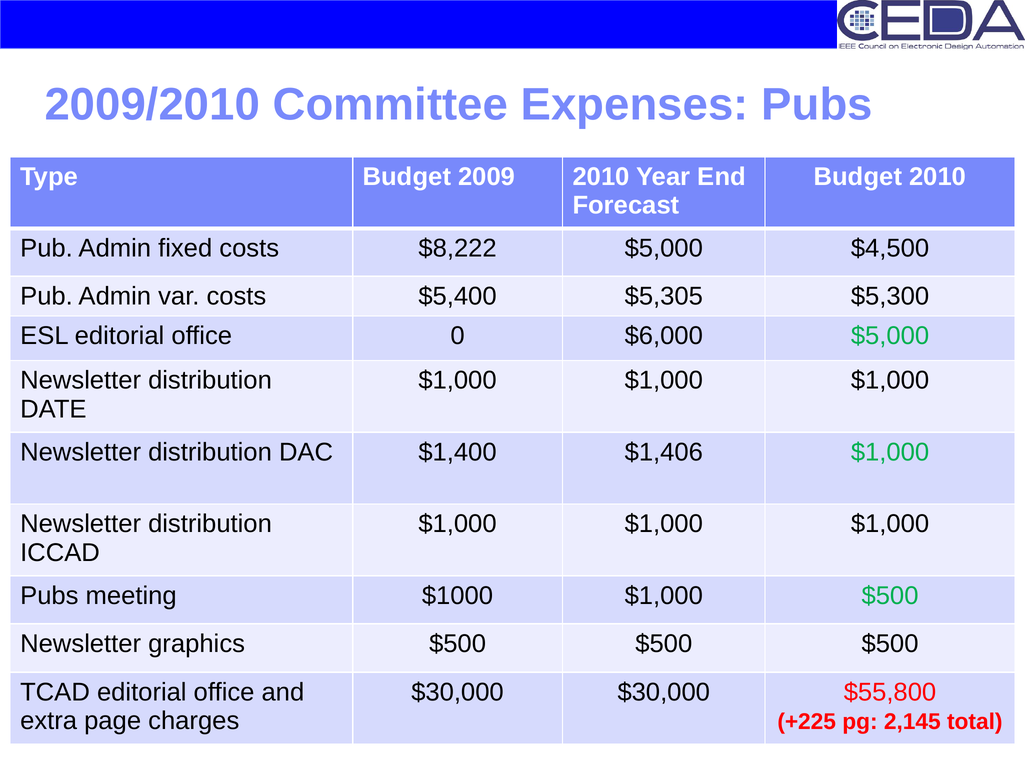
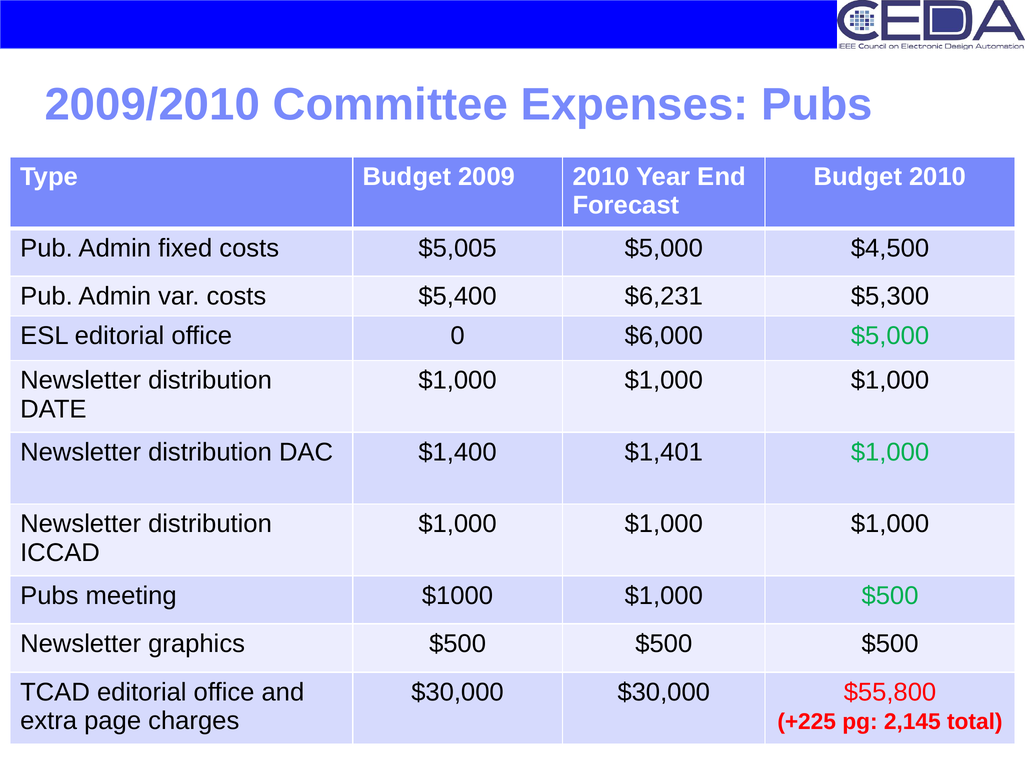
$8,222: $8,222 -> $5,005 (458, 248)
$5,305: $5,305 -> $6,231 (664, 296)
$1,406: $1,406 -> $1,401 (664, 452)
